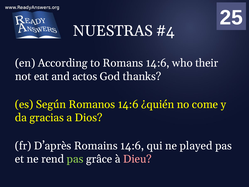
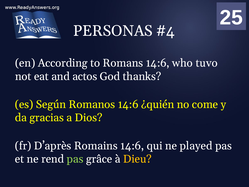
NUESTRAS: NUESTRAS -> PERSONAS (113, 31)
their: their -> tuvo (207, 63)
Dieu colour: pink -> yellow (137, 159)
